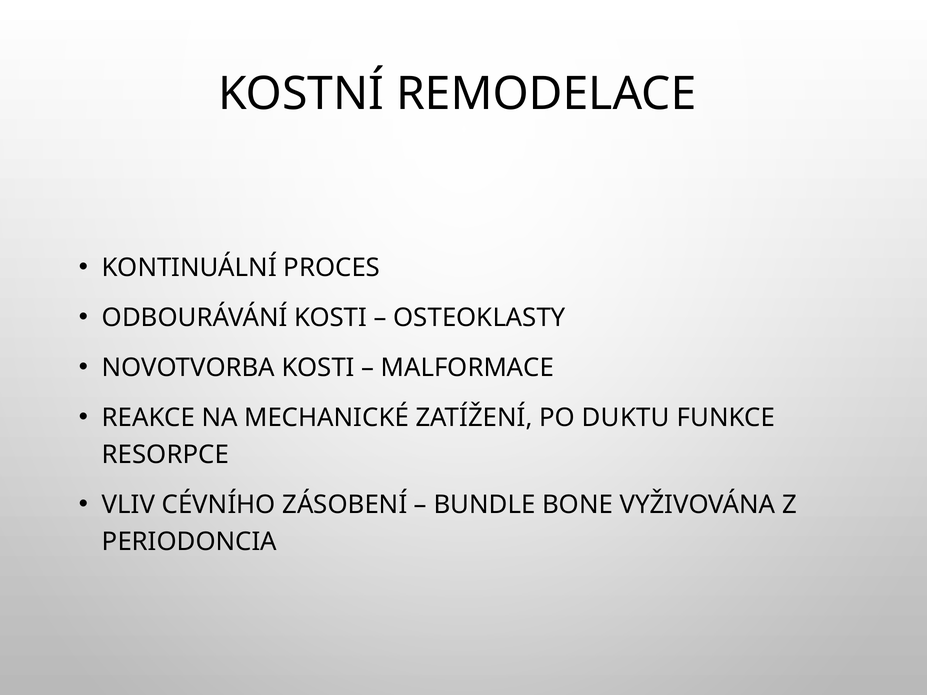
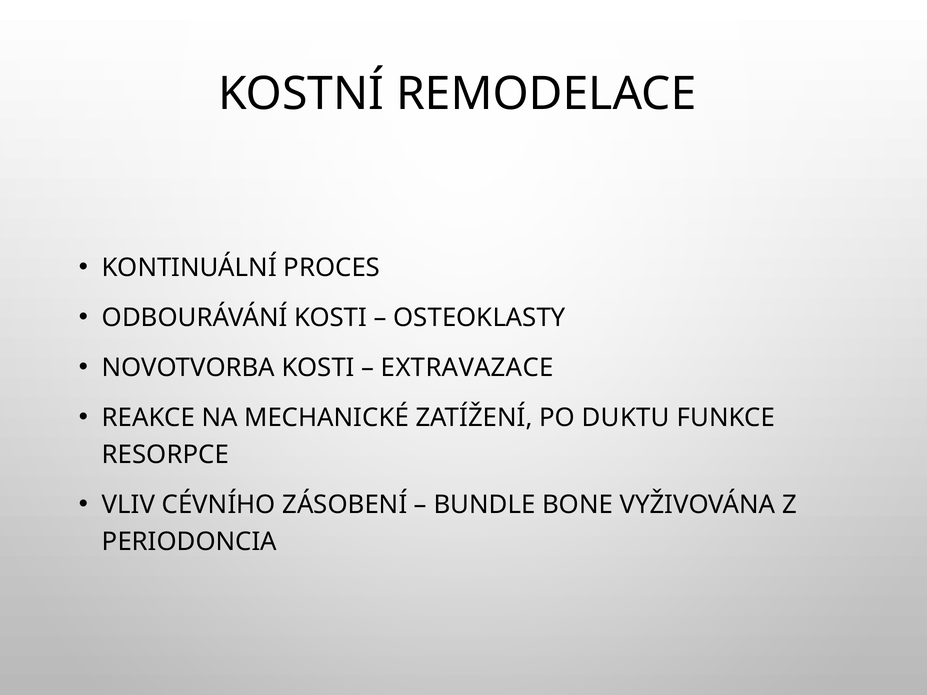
MALFORMACE: MALFORMACE -> EXTRAVAZACE (467, 368)
